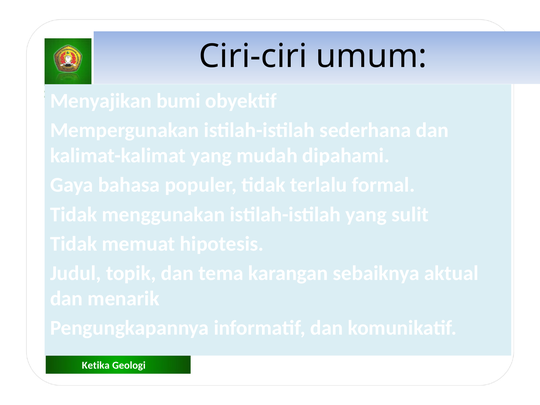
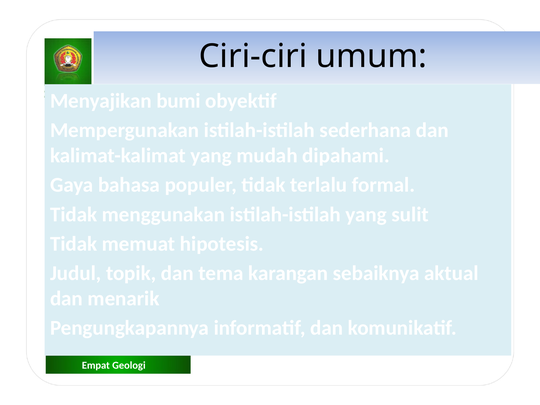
Ketika: Ketika -> Empat (96, 365)
